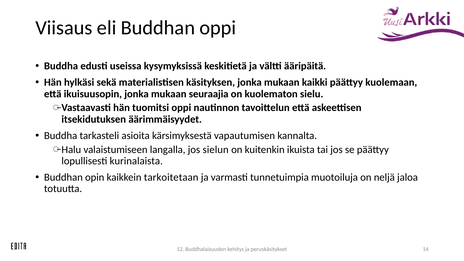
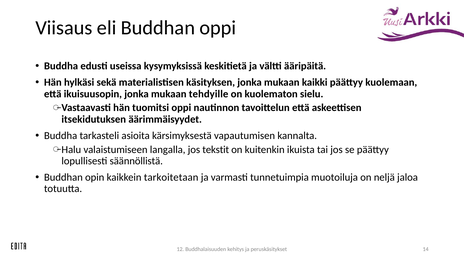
seuraajia: seuraajia -> tehdyille (209, 94)
sielun: sielun -> tekstit (216, 150)
kurinalaista: kurinalaista -> säännöllistä (136, 161)
